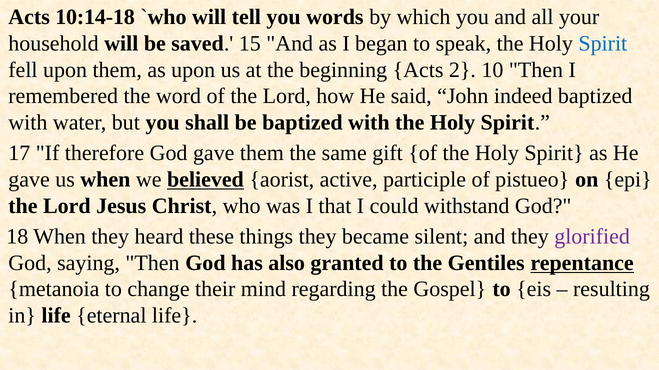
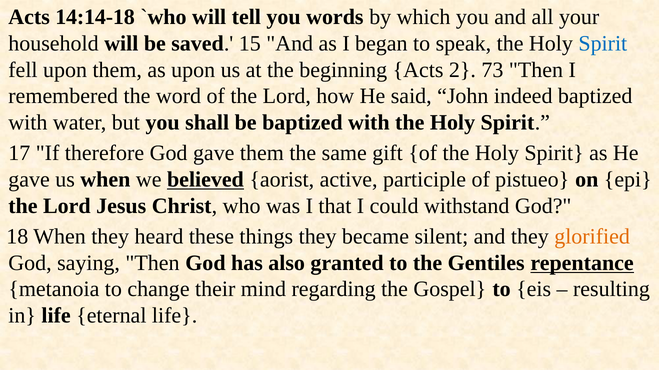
10:14-18: 10:14-18 -> 14:14-18 (95, 17)
10: 10 -> 73 (492, 70)
glorified colour: purple -> orange (592, 237)
